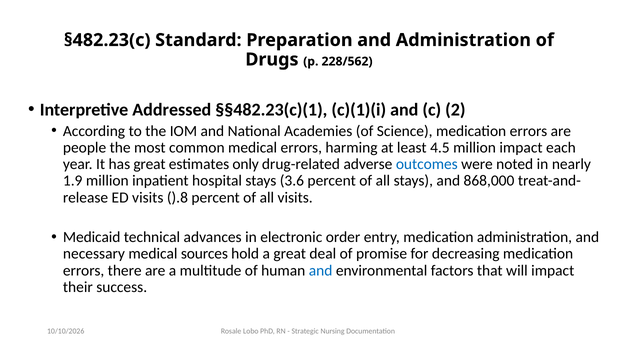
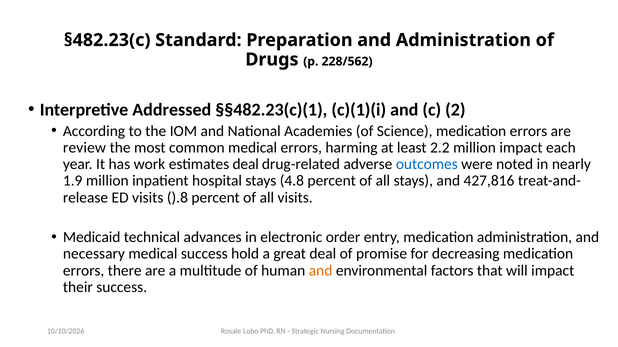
people: people -> review (85, 148)
4.5: 4.5 -> 2.2 (440, 148)
has great: great -> work (149, 165)
estimates only: only -> deal (246, 165)
3.6: 3.6 -> 4.8 (292, 181)
868,000: 868,000 -> 427,816 (489, 181)
medical sources: sources -> success (204, 254)
and colour: blue -> orange (321, 271)
